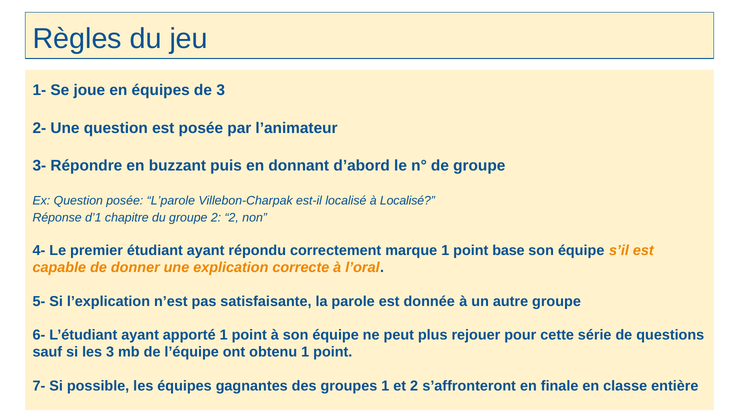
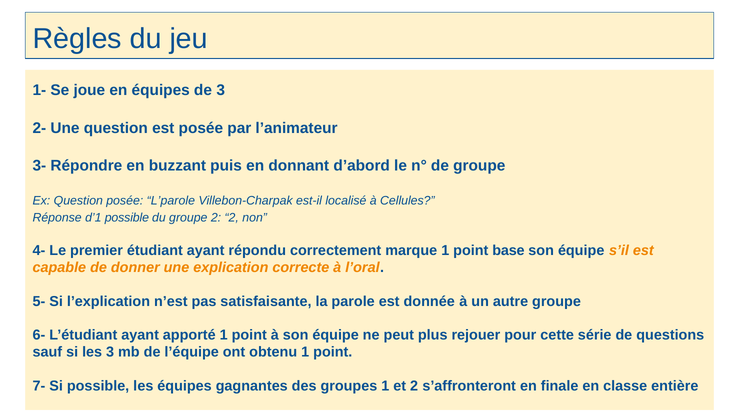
à Localisé: Localisé -> Cellules (407, 201)
d’1 chapitre: chapitre -> possible (127, 218)
